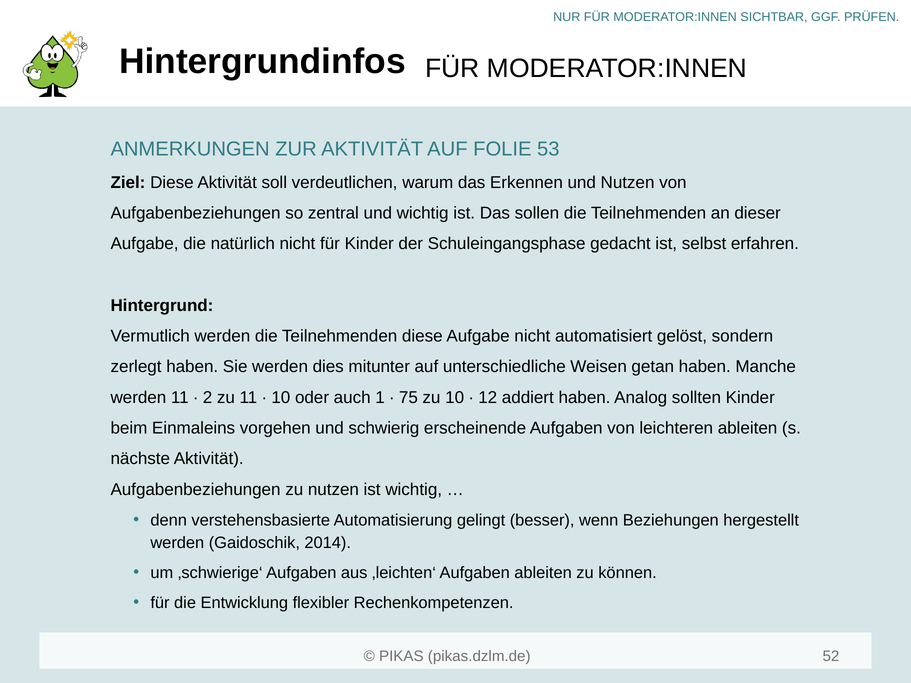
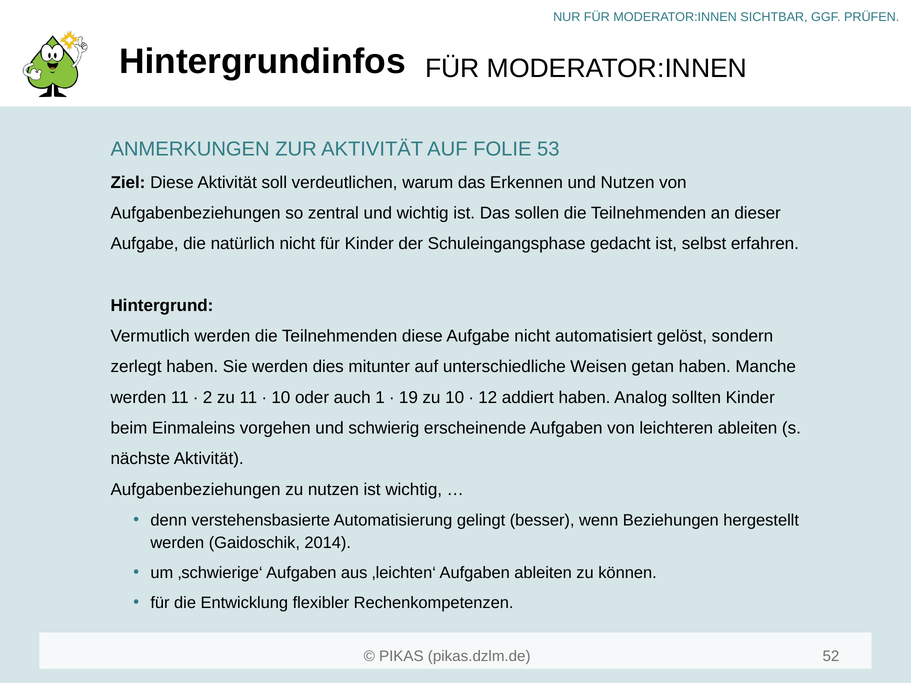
75: 75 -> 19 (408, 398)
